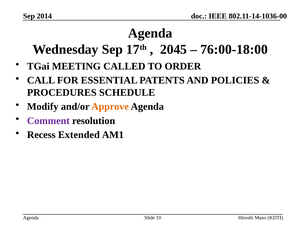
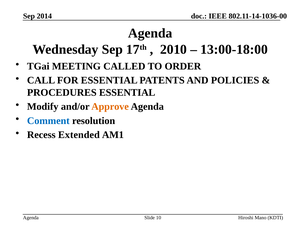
2045: 2045 -> 2010 (174, 49)
76:00-18:00: 76:00-18:00 -> 13:00-18:00 (234, 49)
PROCEDURES SCHEDULE: SCHEDULE -> ESSENTIAL (127, 93)
Comment colour: purple -> blue (48, 121)
